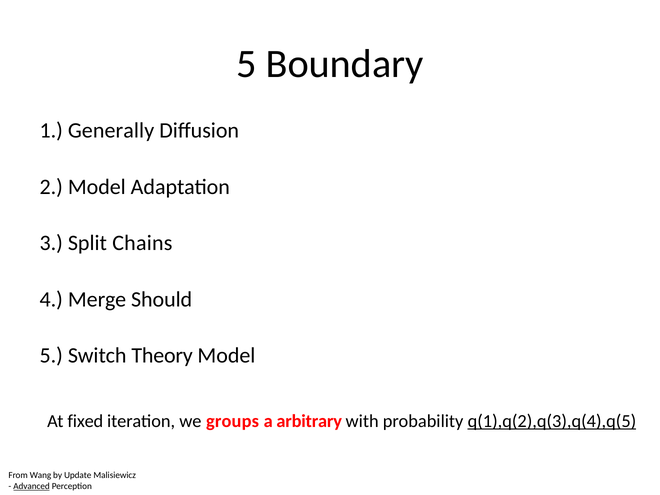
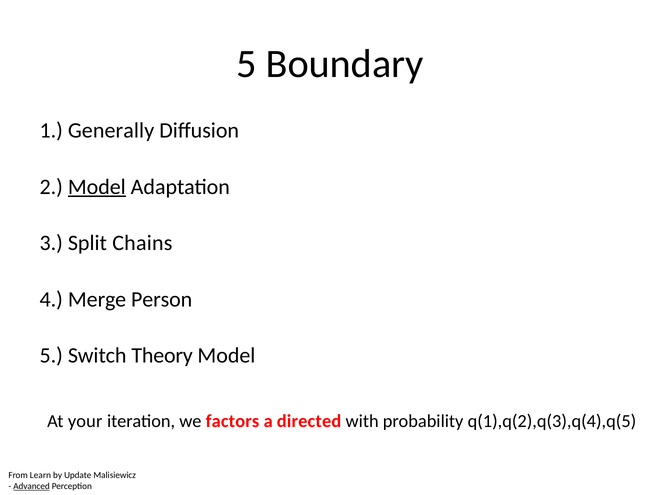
Model underline: none -> present (97, 187)
Should: Should -> Person (162, 299)
fixed: fixed -> your (85, 421)
groups: groups -> factors (232, 421)
arbitrary: arbitrary -> directed (309, 421)
q(1),q(2),q(3),q(4),q(5 underline: present -> none (552, 421)
Wang: Wang -> Learn (40, 475)
